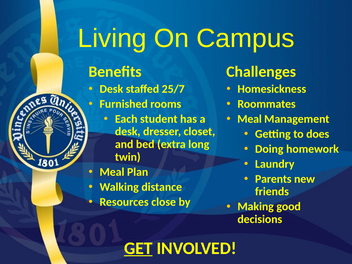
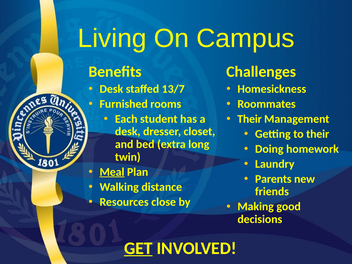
25/7: 25/7 -> 13/7 (173, 89)
Meal: Meal -> Their (250, 119)
to does: does -> their (318, 134)
Meal underline: none -> present (112, 172)
